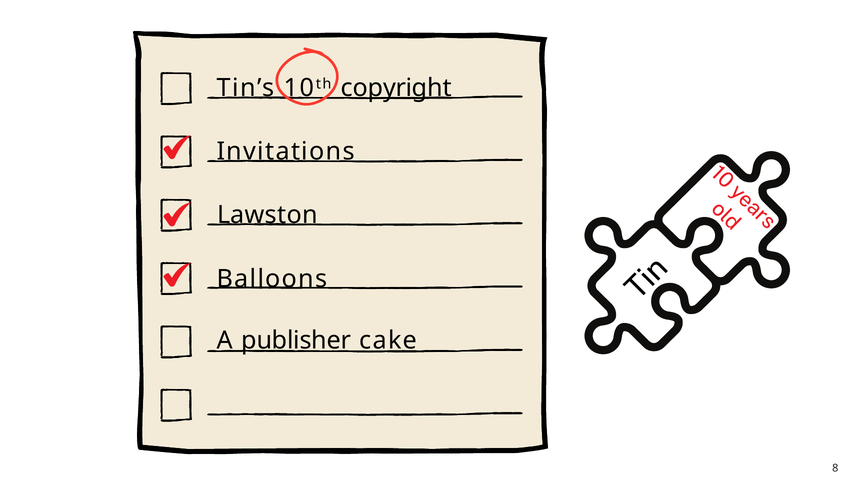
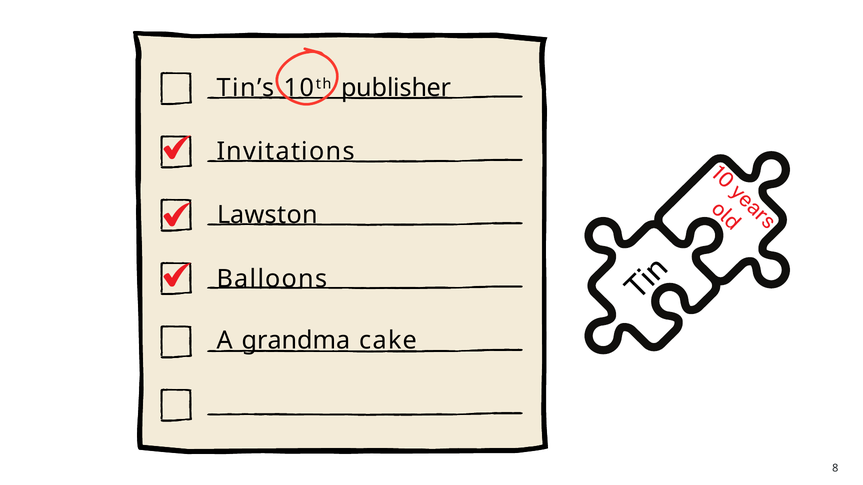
copyright: copyright -> publisher (396, 88)
publisher: publisher -> grandma (296, 341)
